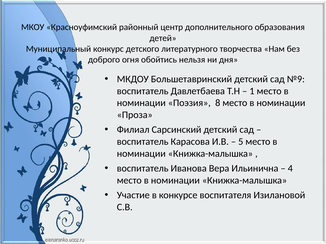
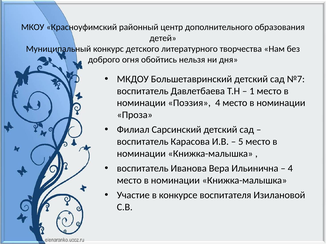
№9: №9 -> №7 (296, 79)
Поэзия 8: 8 -> 4 (218, 103)
